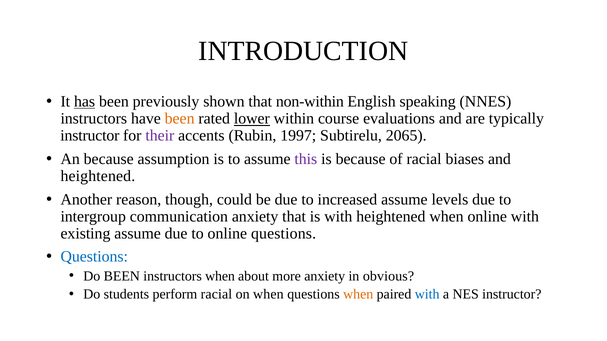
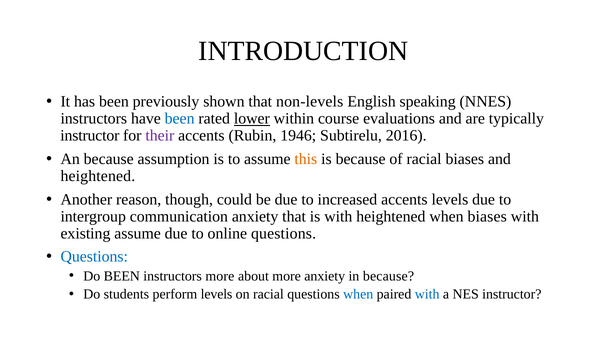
has underline: present -> none (85, 102)
non-within: non-within -> non-levels (310, 102)
been colour: orange -> blue (180, 119)
1997: 1997 -> 1946 (298, 136)
2065: 2065 -> 2016 (406, 136)
this colour: purple -> orange (306, 159)
increased assume: assume -> accents (404, 200)
when online: online -> biases (487, 217)
instructors when: when -> more (220, 276)
in obvious: obvious -> because (388, 276)
perform racial: racial -> levels (217, 294)
on when: when -> racial (268, 294)
when colour: orange -> blue (358, 294)
